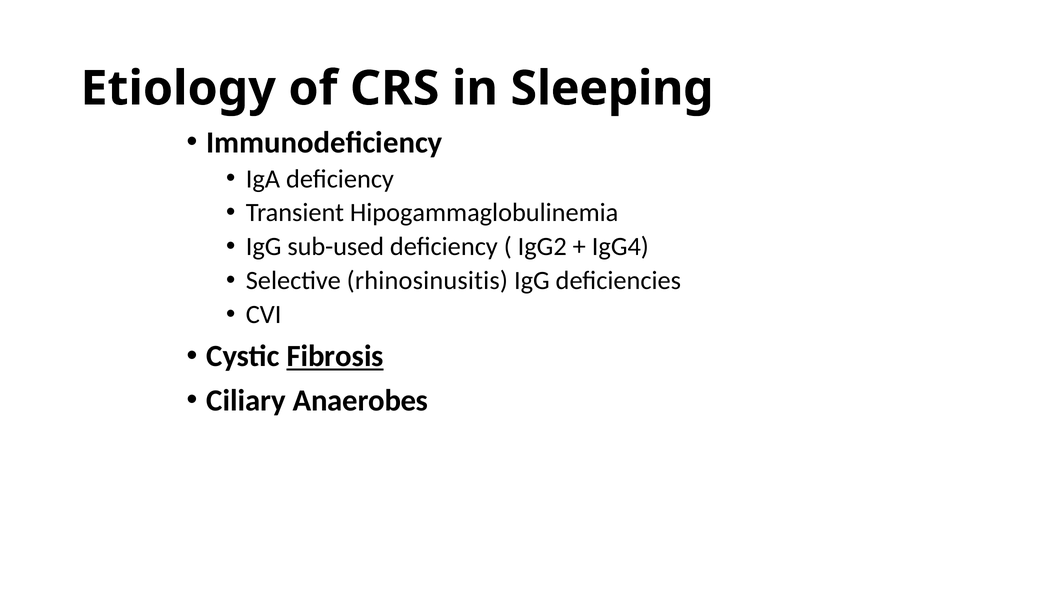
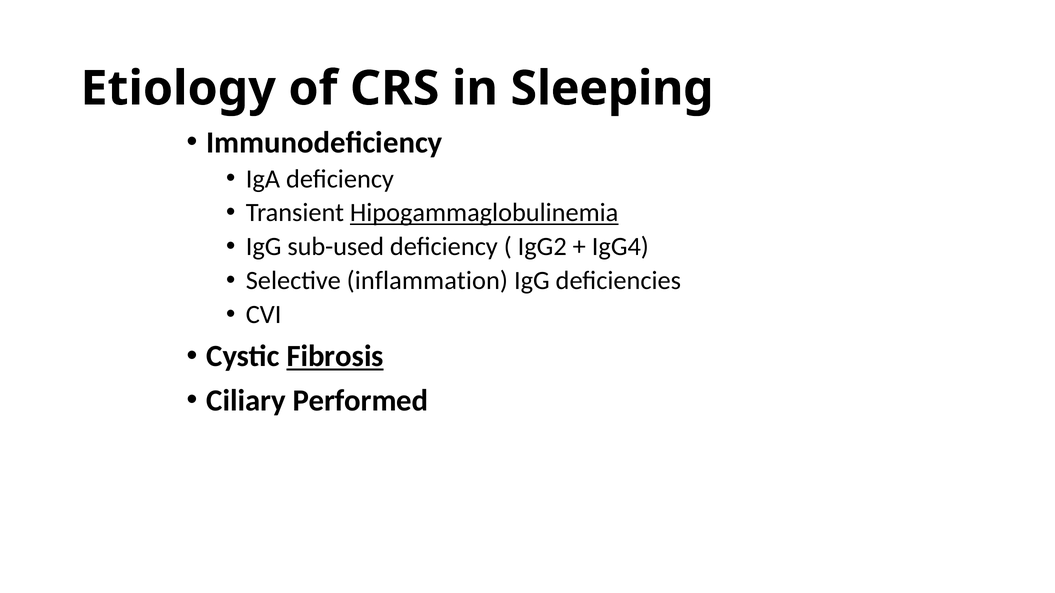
Hipogammaglobulinemia underline: none -> present (484, 213)
rhinosinusitis: rhinosinusitis -> inflammation (427, 281)
Anaerobes: Anaerobes -> Performed (360, 401)
